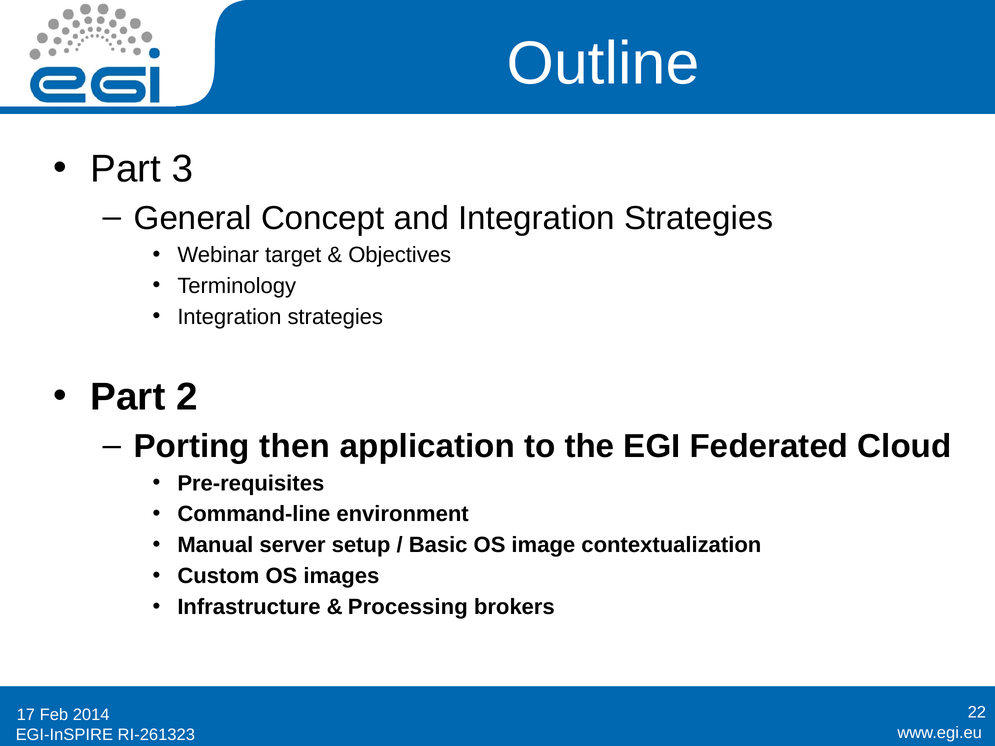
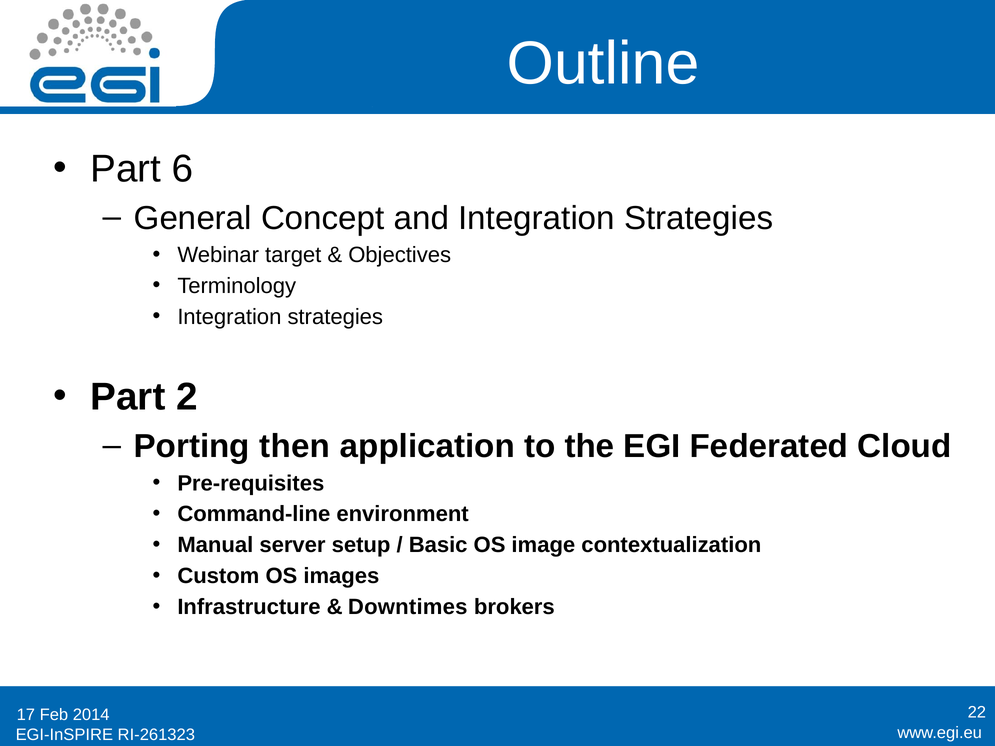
3: 3 -> 6 (183, 169)
Processing: Processing -> Downtimes (408, 607)
